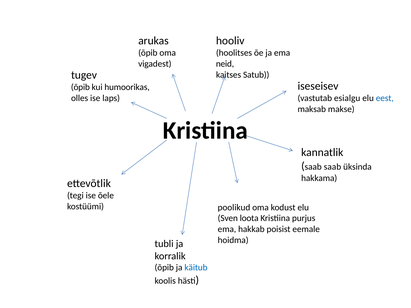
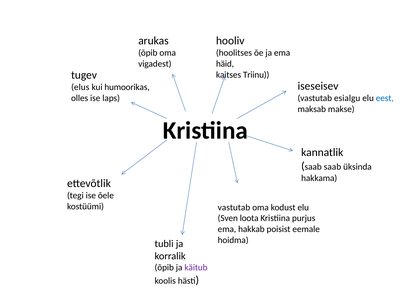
neid: neid -> häid (225, 64)
Satub: Satub -> Triinu (256, 75)
õpib: õpib -> elus (80, 87)
poolikud: poolikud -> vastutab (234, 208)
käitub colour: blue -> purple (196, 268)
